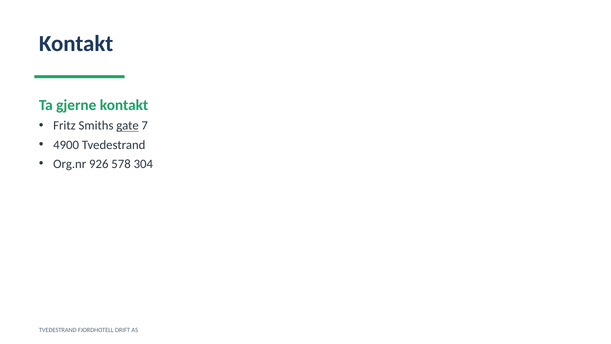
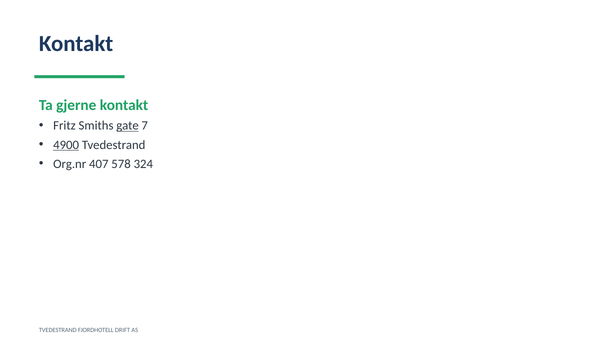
4900 underline: none -> present (66, 145)
926: 926 -> 407 (99, 164)
304: 304 -> 324 (143, 164)
